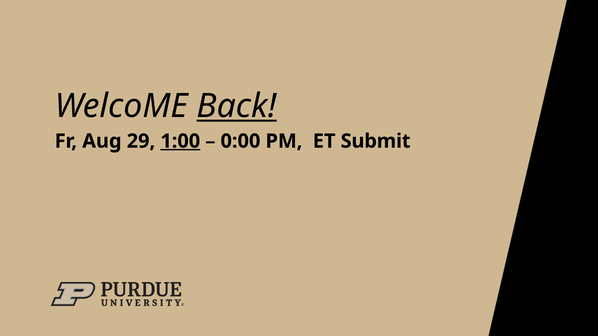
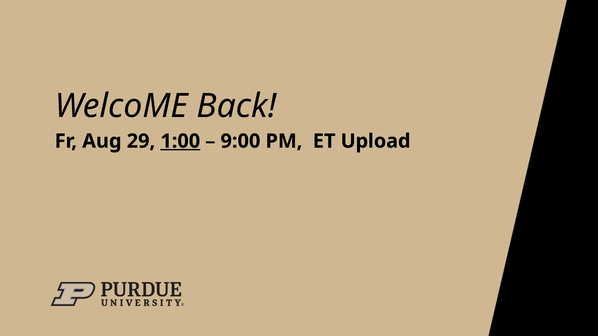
Back underline: present -> none (237, 106)
0:00: 0:00 -> 9:00 (240, 141)
Submit: Submit -> Upload (376, 141)
